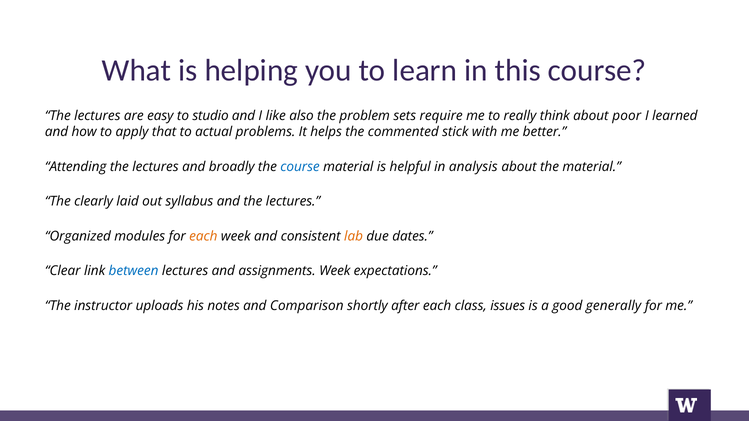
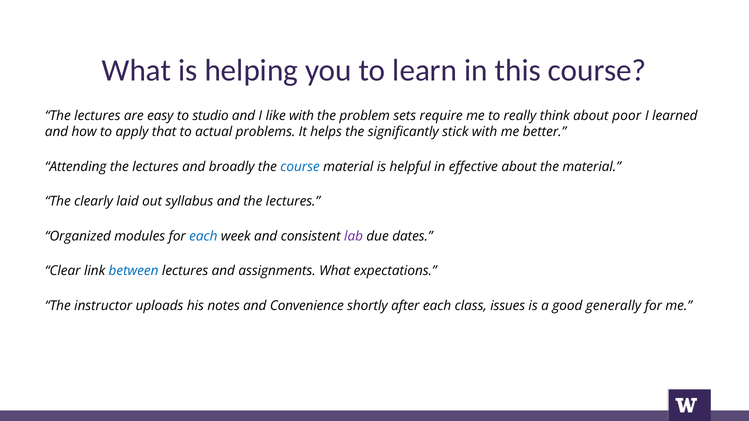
like also: also -> with (302, 116)
commented: commented -> significantly (403, 132)
analysis: analysis -> effective (473, 167)
each colour: orange -> blue (203, 236)
lab colour: orange -> purple (354, 236)
assignments Week: Week -> What (335, 271)
Comparison: Comparison -> Convenience (307, 306)
